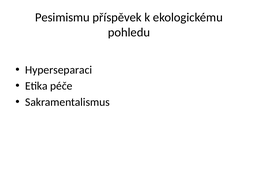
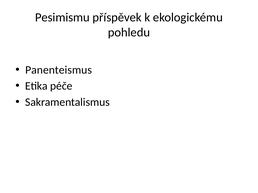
Hyperseparaci: Hyperseparaci -> Panenteismus (59, 70)
